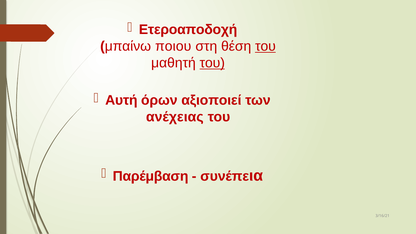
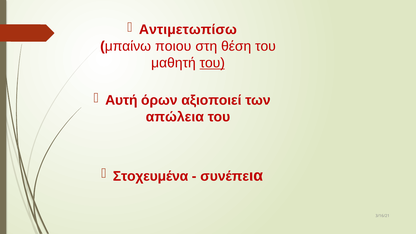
Ετεροαποδοχή: Ετεροαποδοχή -> Αντιμετωπίσω (188, 30)
του underline: present -> none (265, 46)
ανέχειας: ανέχειας -> απώλεια (175, 117)
Παρέμβαση: Παρέμβαση -> Στοχευμένα (151, 176)
